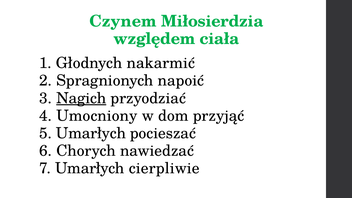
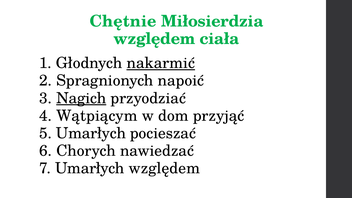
Czynem: Czynem -> Chętnie (123, 21)
nakarmić underline: none -> present (161, 63)
Umocniony: Umocniony -> Wątpiącym (97, 116)
Umarłych cierpliwie: cierpliwie -> względem (164, 168)
